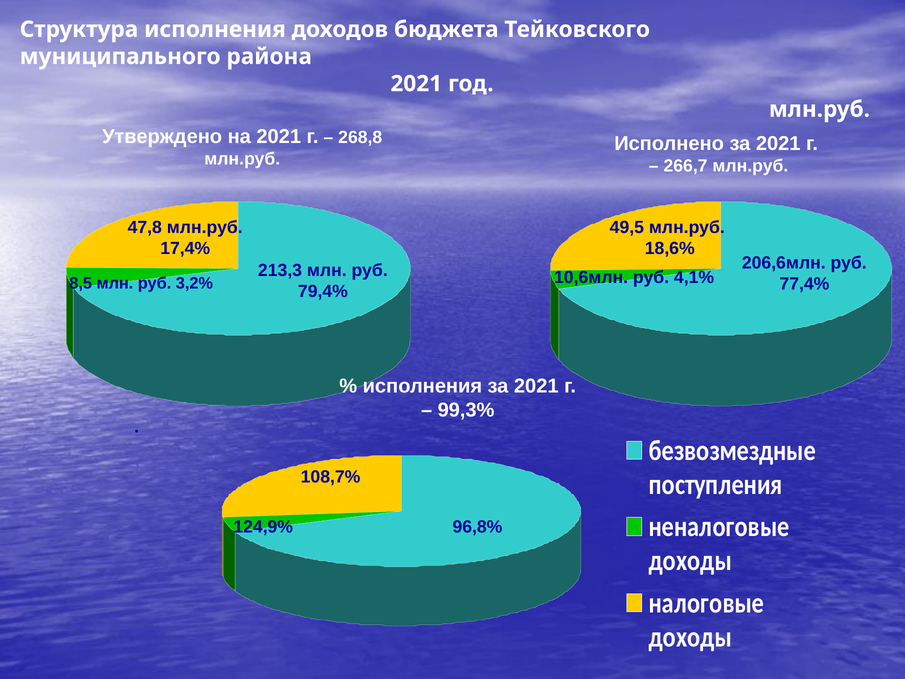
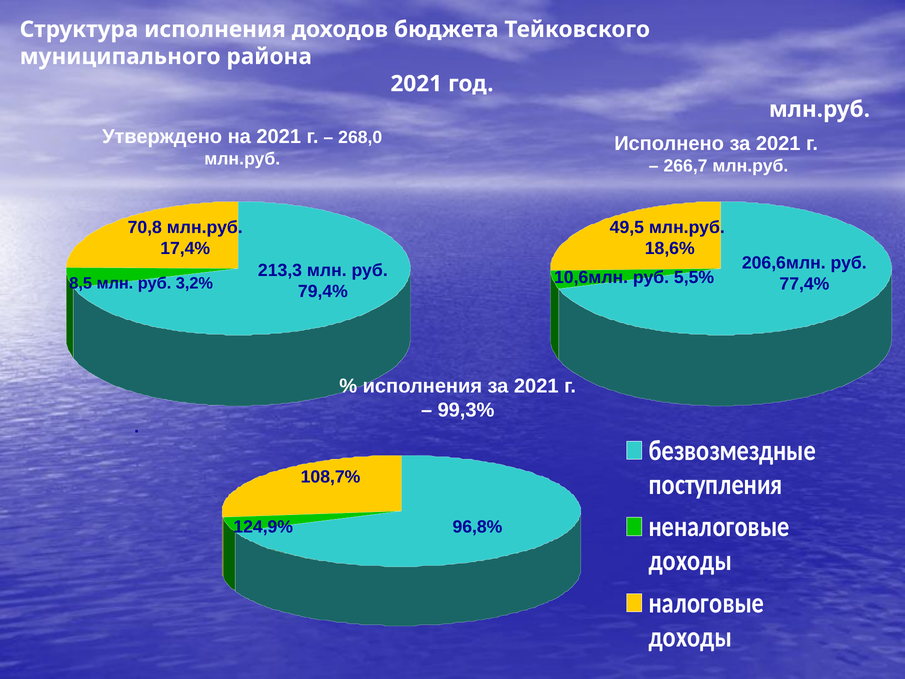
268,8: 268,8 -> 268,0 (360, 137)
47,8: 47,8 -> 70,8 (145, 227)
4,1%: 4,1% -> 5,5% (694, 277)
